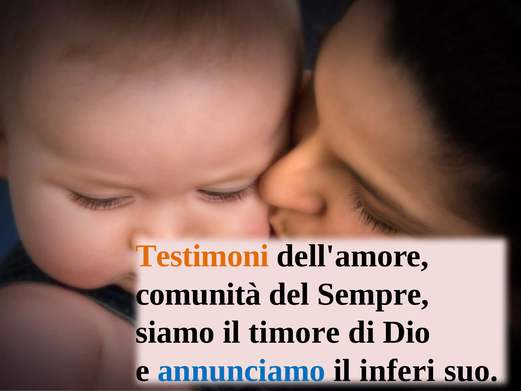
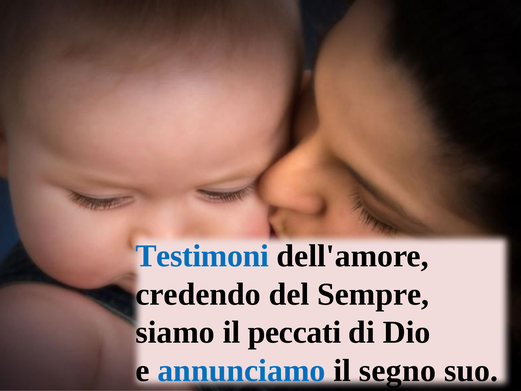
Testimoni colour: orange -> blue (202, 256)
comunità: comunità -> credendo (198, 294)
timore: timore -> peccati (295, 332)
inferi: inferi -> segno (397, 370)
